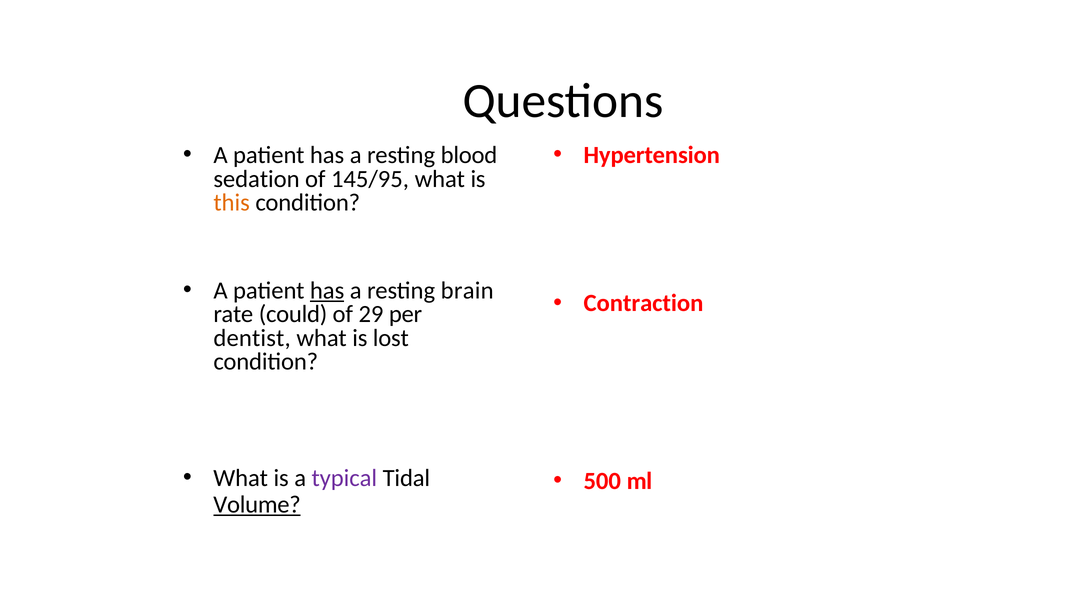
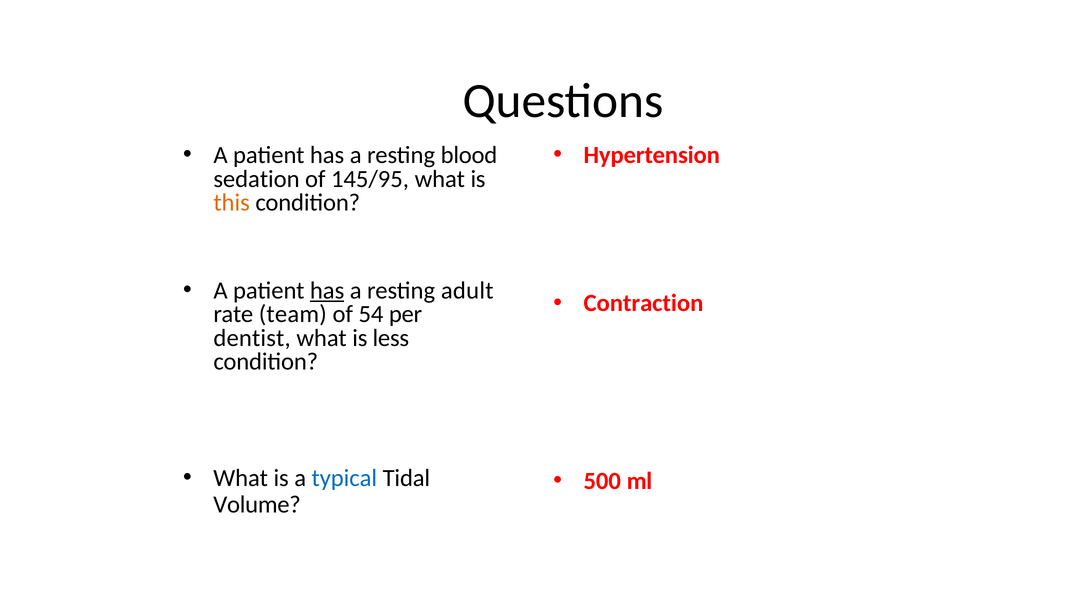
brain: brain -> adult (467, 290)
could: could -> team (293, 314)
29: 29 -> 54 (371, 314)
lost: lost -> less (391, 338)
typical colour: purple -> blue (344, 478)
Volume underline: present -> none (257, 505)
